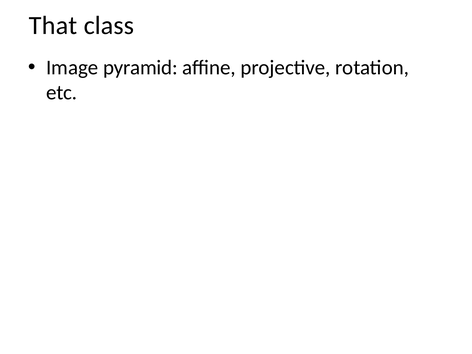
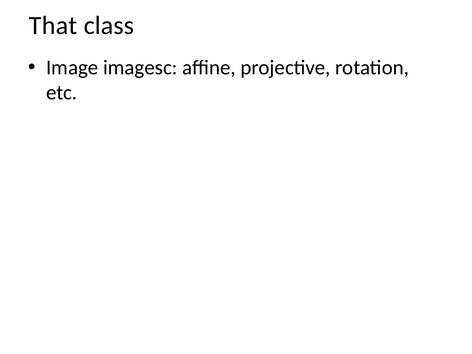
pyramid: pyramid -> imagesc (140, 68)
